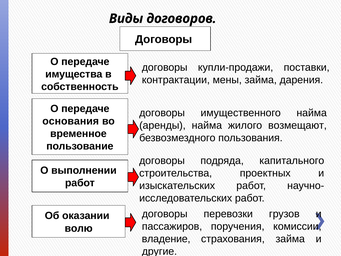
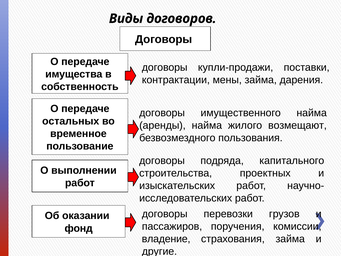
основания: основания -> остальных (71, 121)
волю: волю -> фонд (79, 228)
